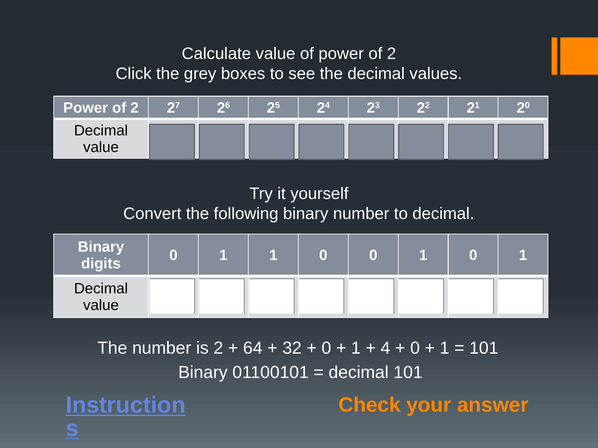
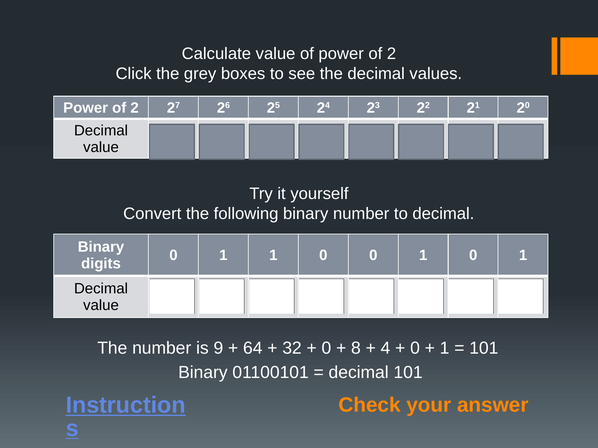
is 2: 2 -> 9 (218, 349)
1: 1 -> 8 (356, 349)
